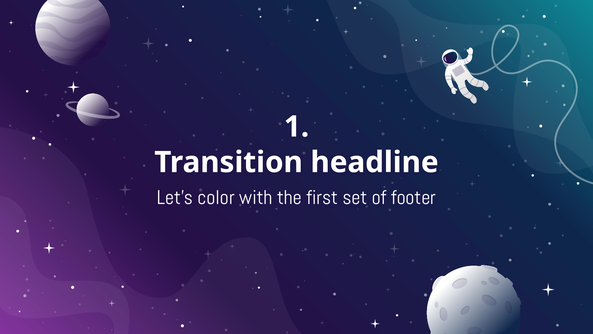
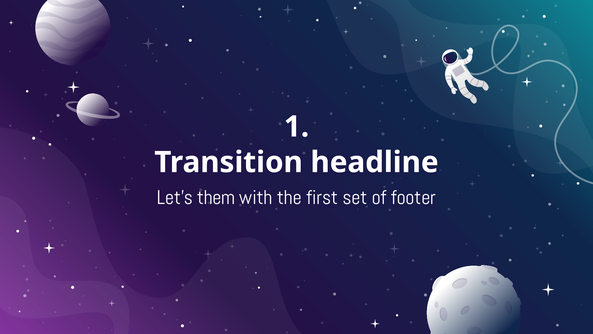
color: color -> them (216, 197)
